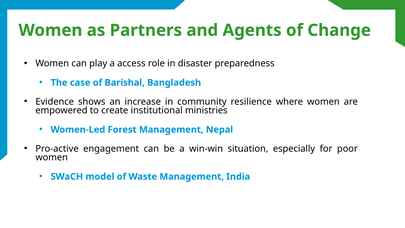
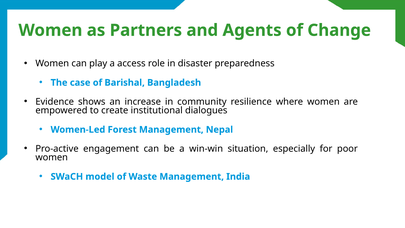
ministries: ministries -> dialogues (206, 110)
